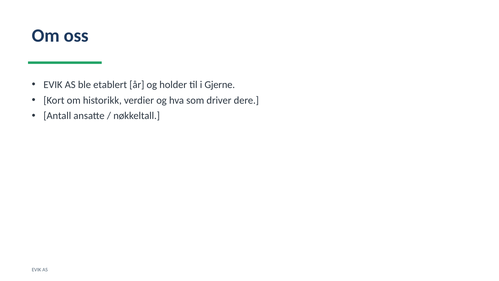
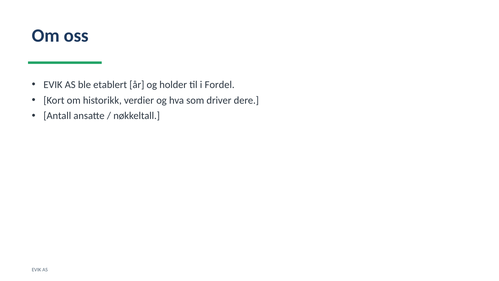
Gjerne: Gjerne -> Fordel (220, 85)
